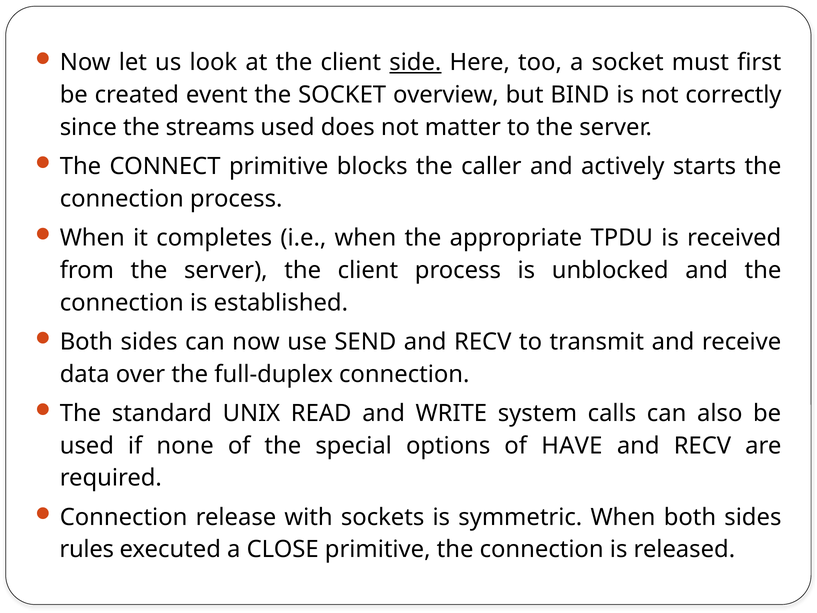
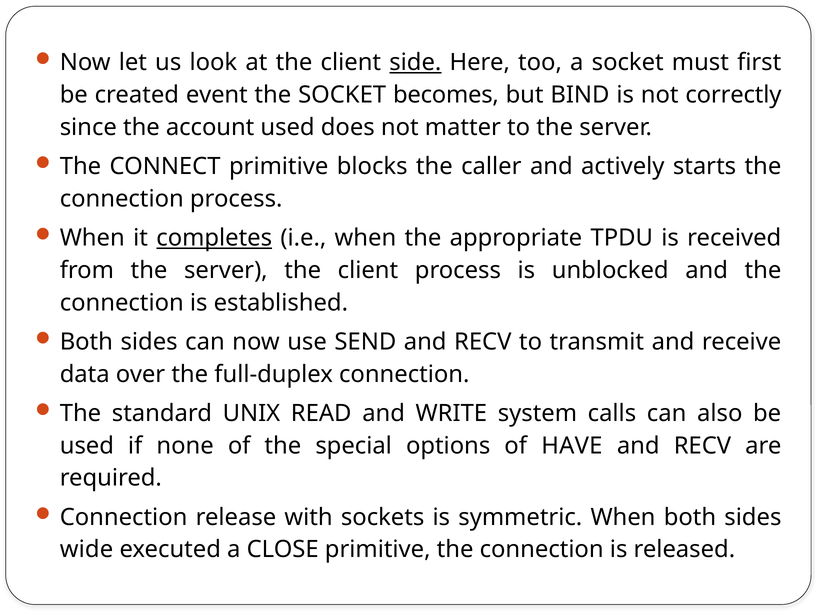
overview: overview -> becomes (446, 95)
streams: streams -> account (210, 127)
completes underline: none -> present (214, 238)
rules: rules -> wide (87, 549)
